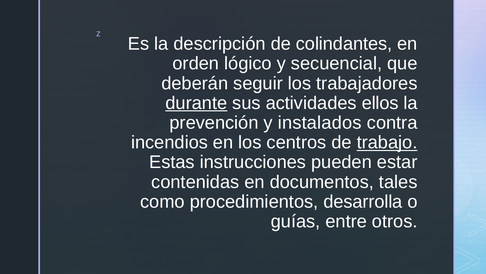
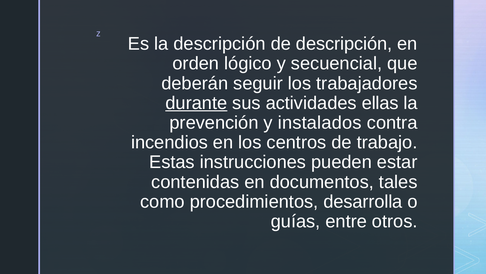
de colindantes: colindantes -> descripción (344, 44)
ellos: ellos -> ellas (380, 103)
trabajo underline: present -> none (387, 142)
